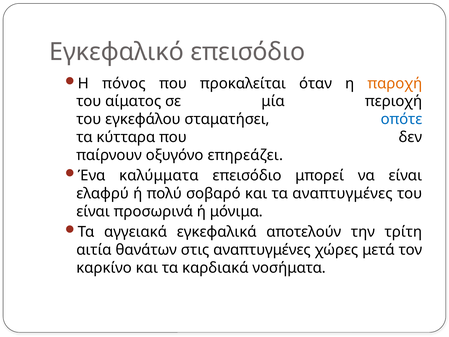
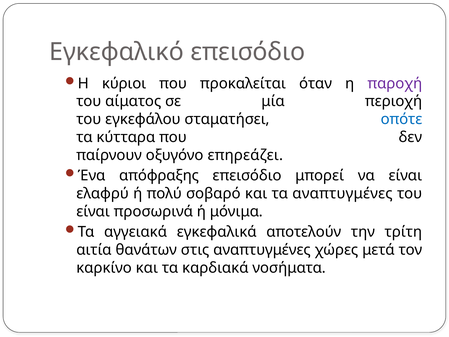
πόνος: πόνος -> κύριοι (124, 83)
παροχή colour: orange -> purple (395, 83)
καλύμματα: καλύμματα -> απόφραξης (159, 175)
